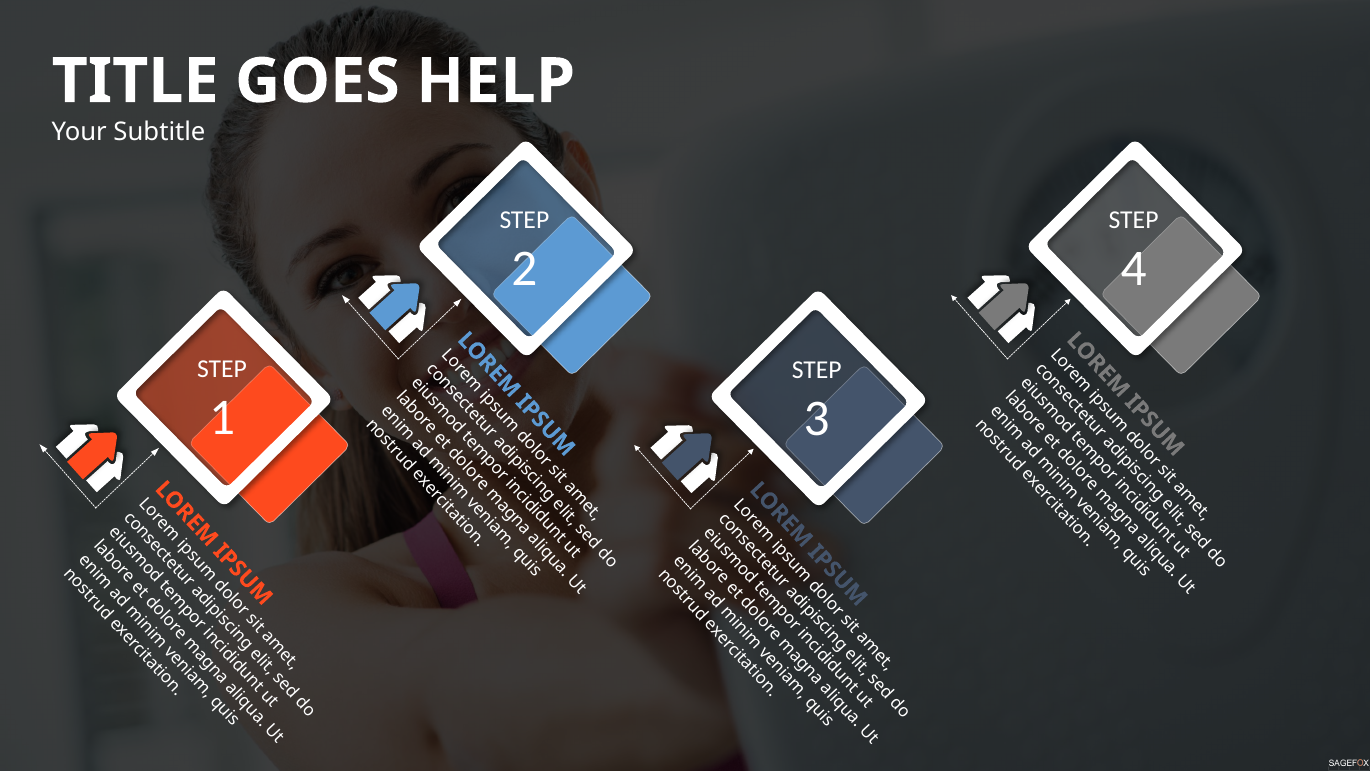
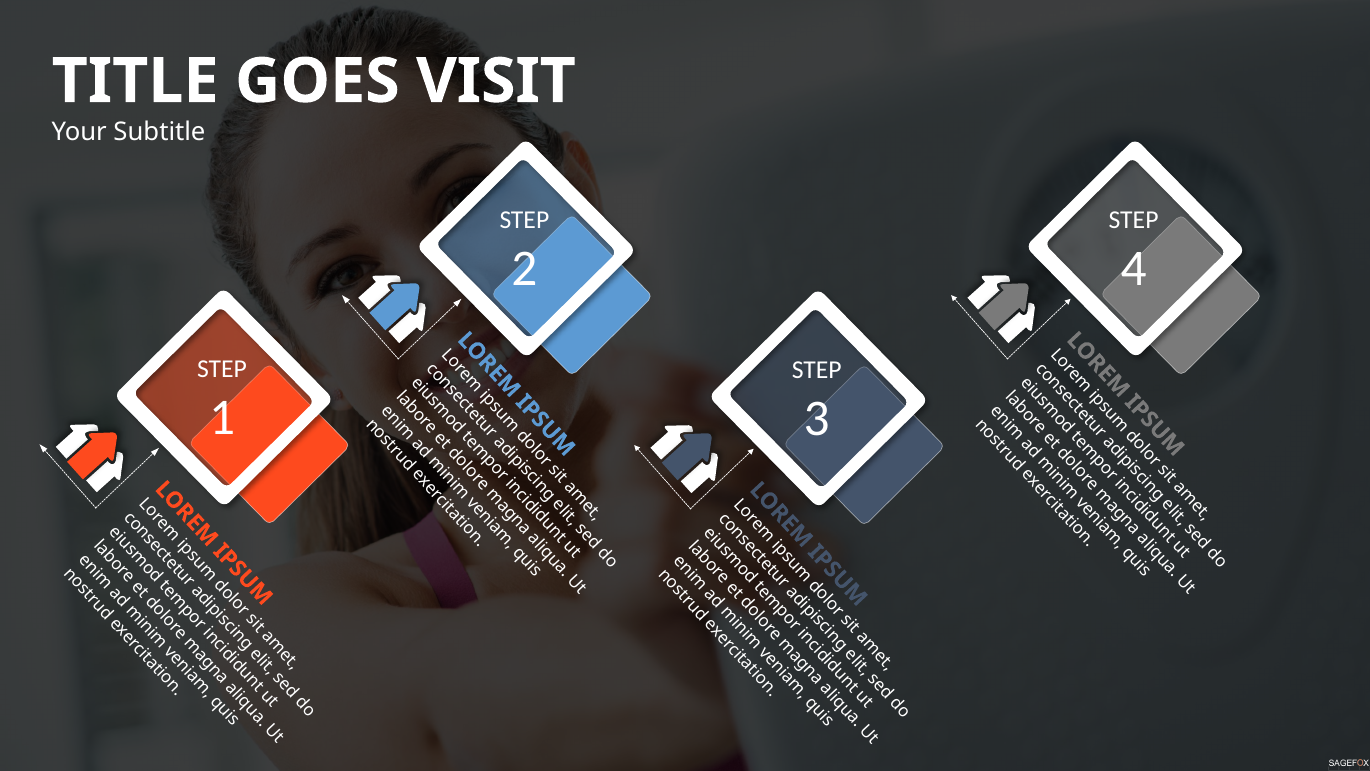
HELP: HELP -> VISIT (496, 81)
